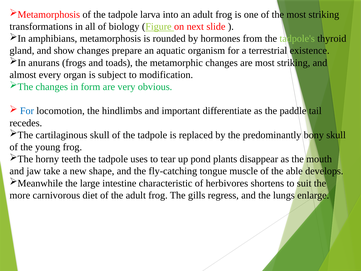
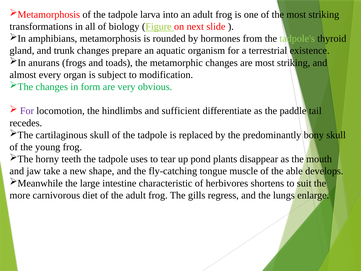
show: show -> trunk (64, 51)
For colour: blue -> purple (27, 111)
important: important -> sufficient (181, 111)
